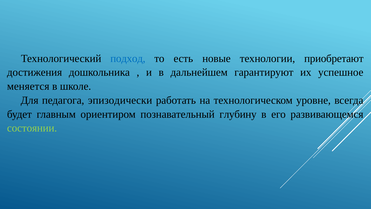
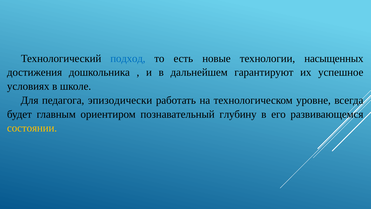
приобретают: приобретают -> насыщенных (334, 58)
меняется: меняется -> условиях (28, 86)
состоянии colour: light green -> yellow (32, 128)
